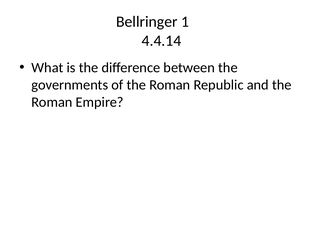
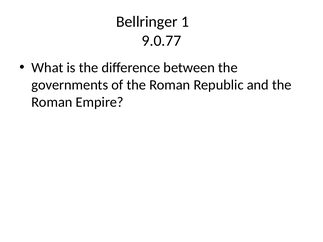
4.4.14: 4.4.14 -> 9.0.77 (161, 41)
